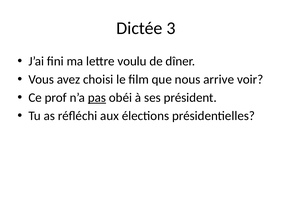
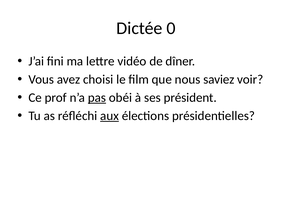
3: 3 -> 0 (171, 28)
voulu: voulu -> vidéo (132, 61)
arrive: arrive -> saviez (219, 79)
aux underline: none -> present (110, 116)
